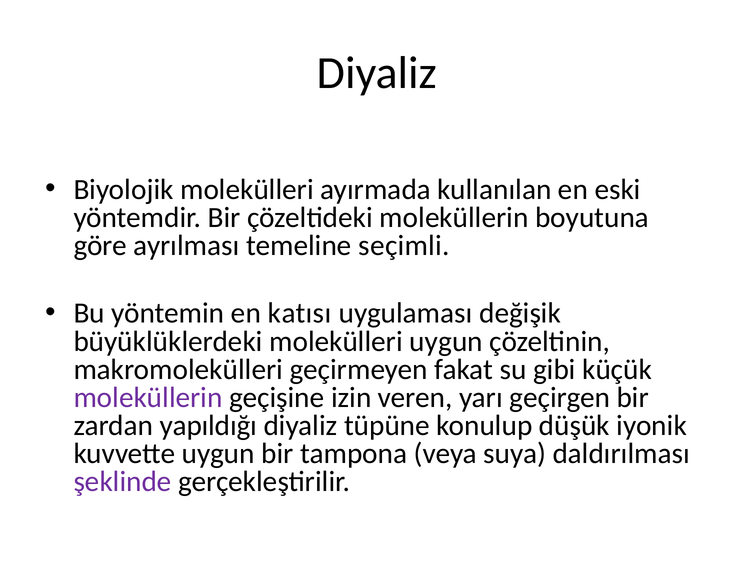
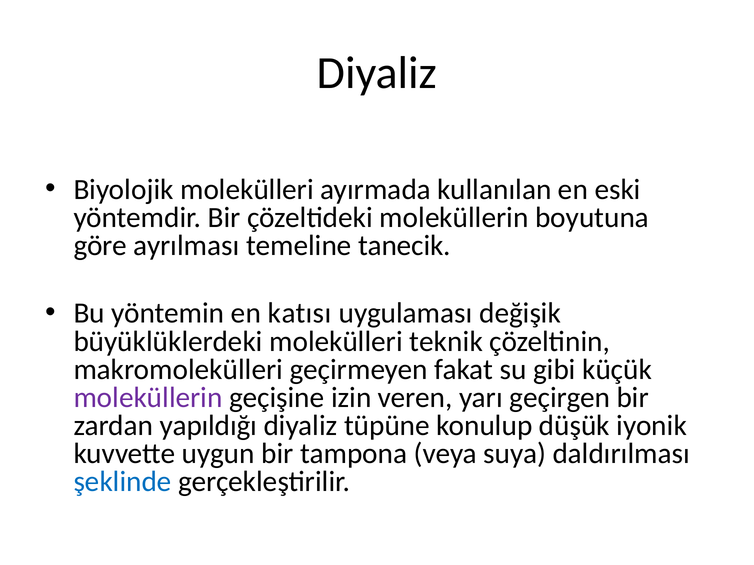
seçimli: seçimli -> tanecik (404, 246)
molekülleri uygun: uygun -> teknik (446, 342)
şeklinde colour: purple -> blue (123, 482)
